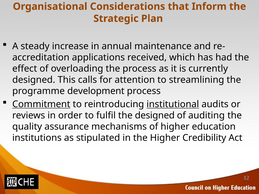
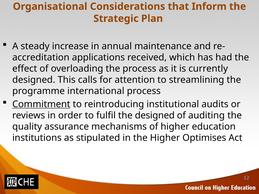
development: development -> international (96, 91)
institutional underline: present -> none (173, 104)
Credibility: Credibility -> Optimises (204, 138)
